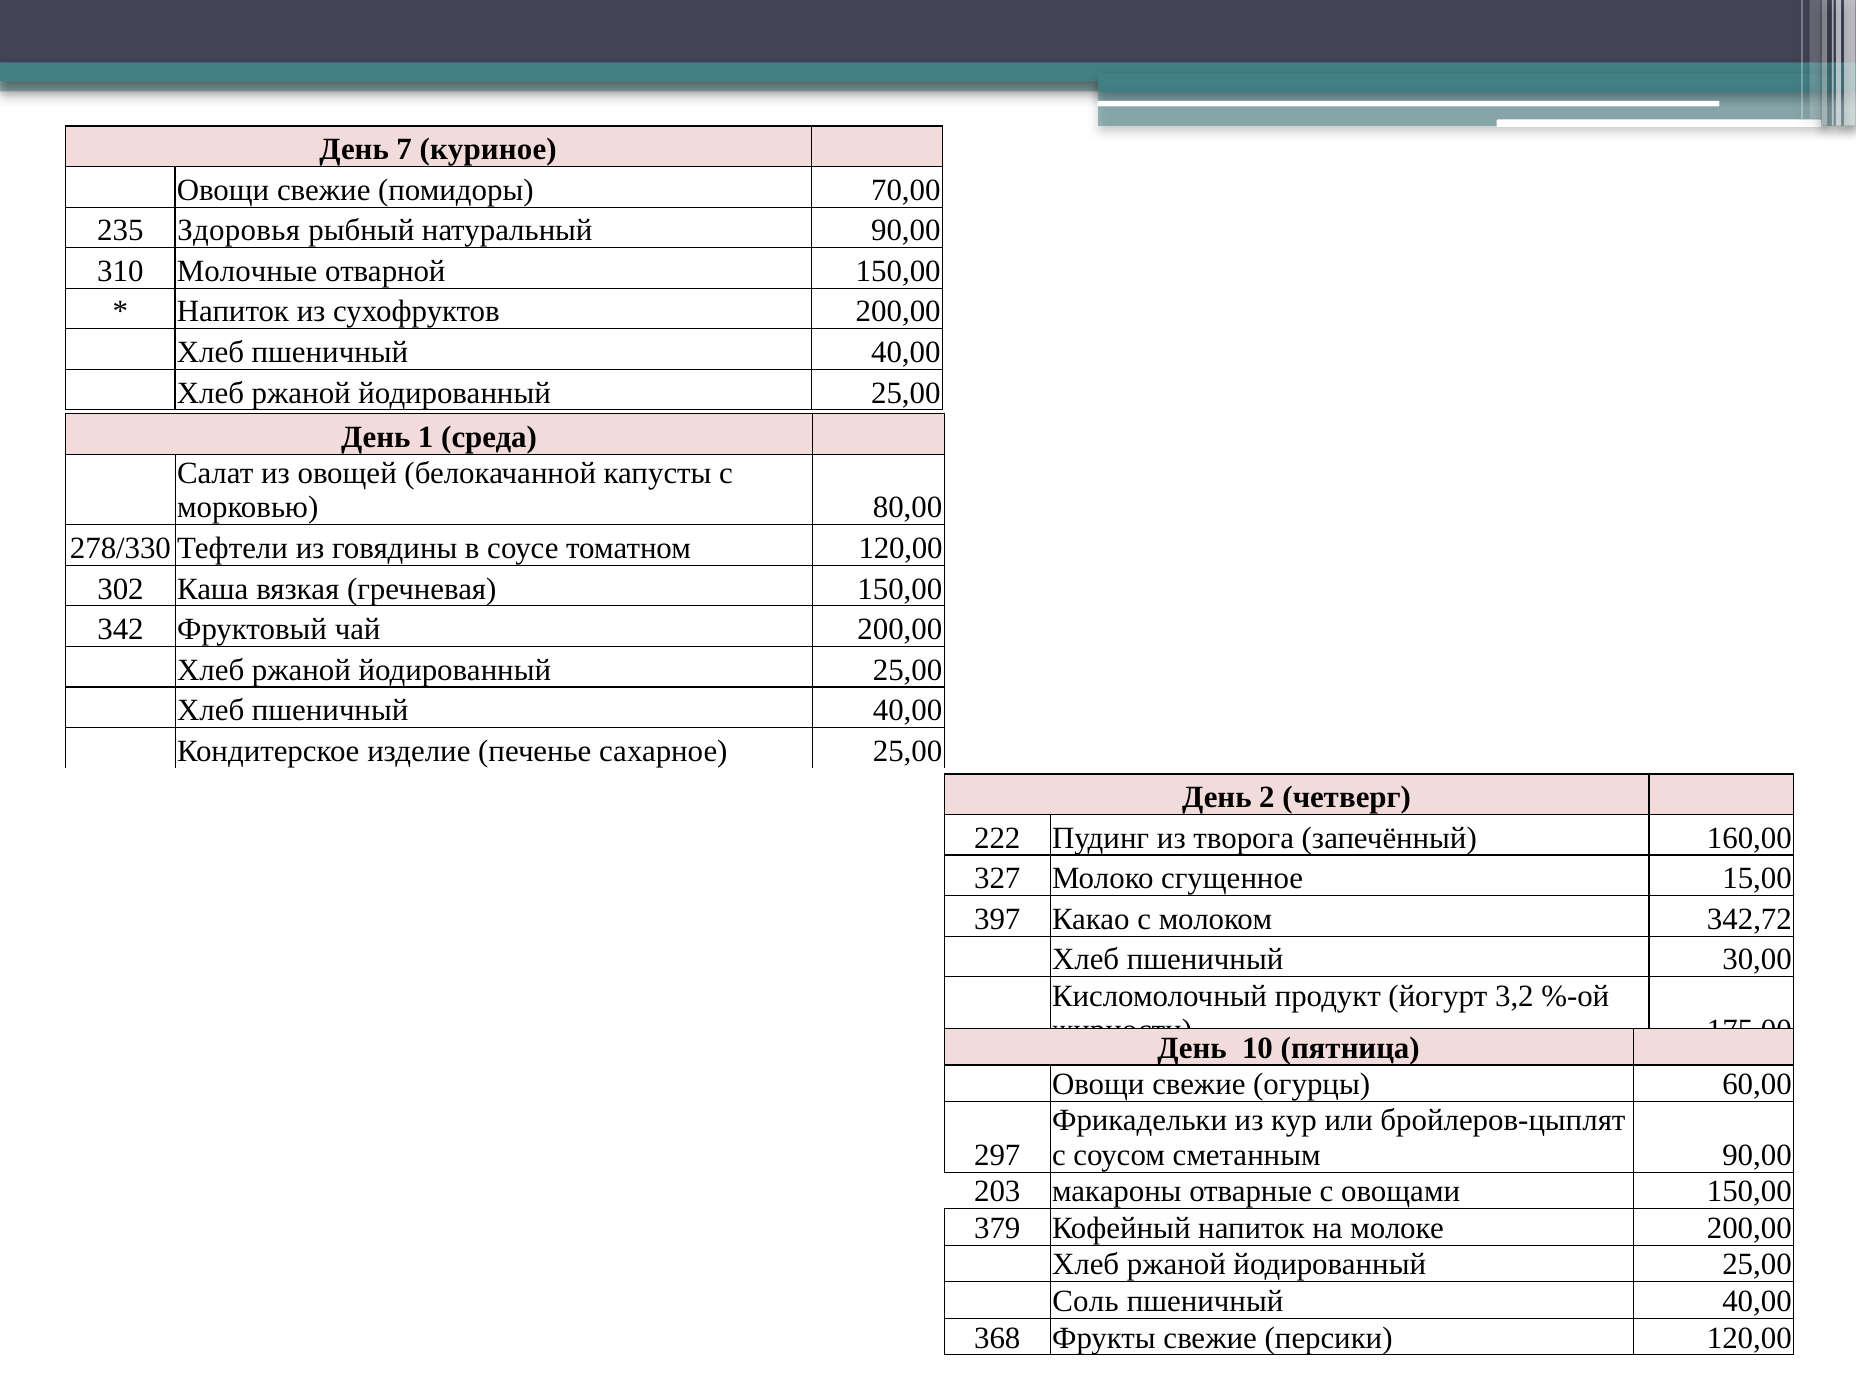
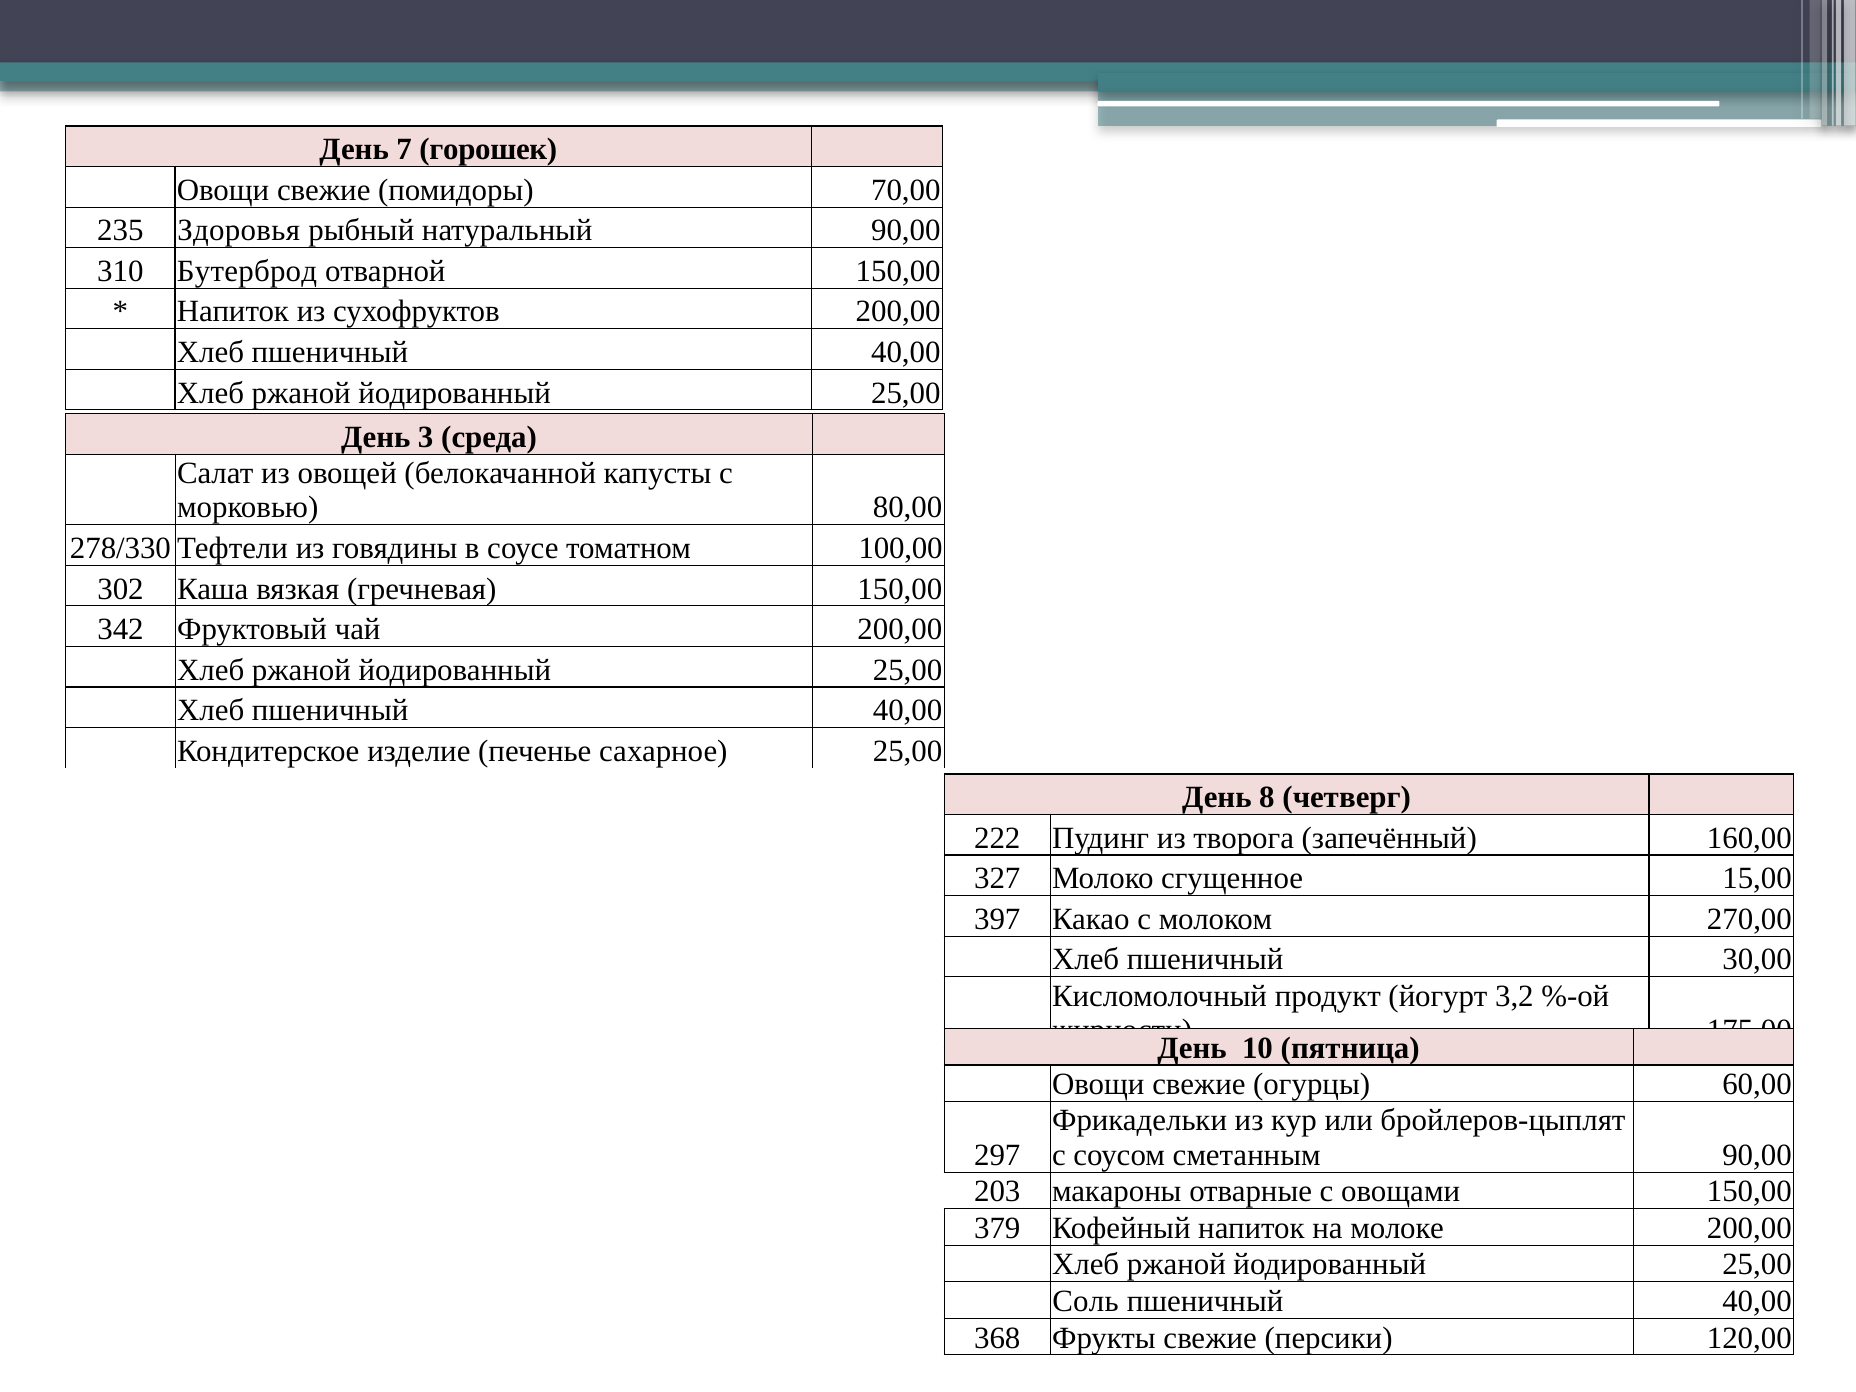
куриное: куриное -> горошек (488, 150)
Молочные: Молочные -> Бутерброд (247, 271)
1: 1 -> 3 (426, 437)
томатном 120,00: 120,00 -> 100,00 (901, 548)
2: 2 -> 8 (1267, 798)
342,72: 342,72 -> 270,00 (1749, 919)
